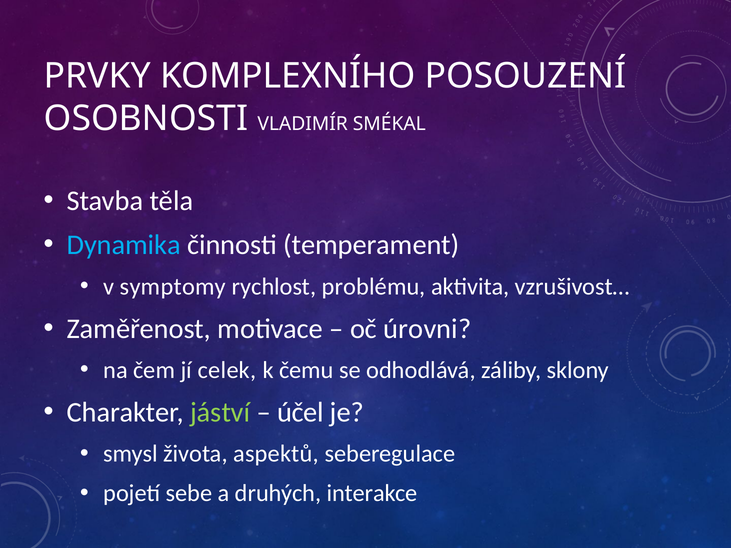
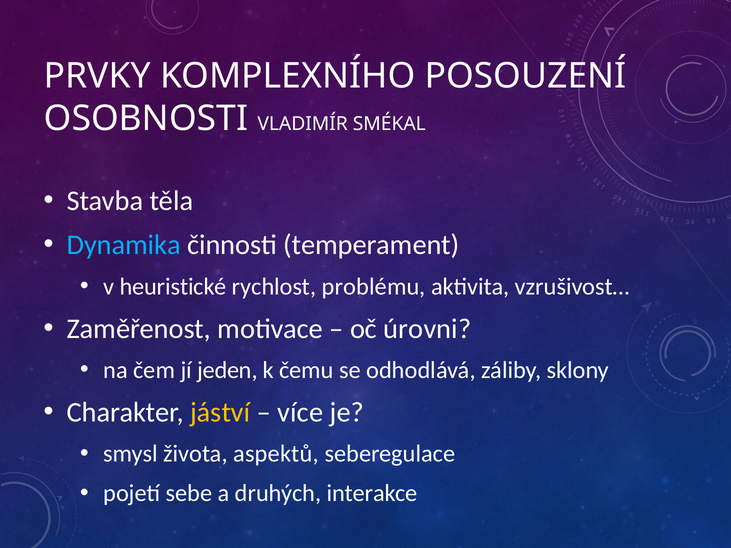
symptomy: symptomy -> heuristické (173, 287)
celek: celek -> jeden (227, 370)
jáství colour: light green -> yellow (220, 413)
účel: účel -> více (300, 413)
